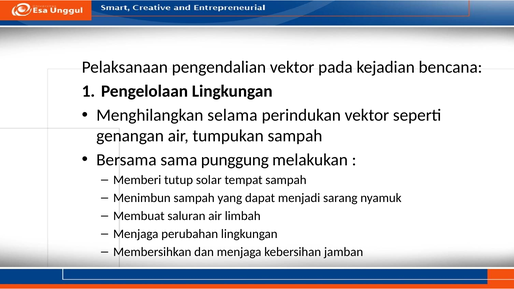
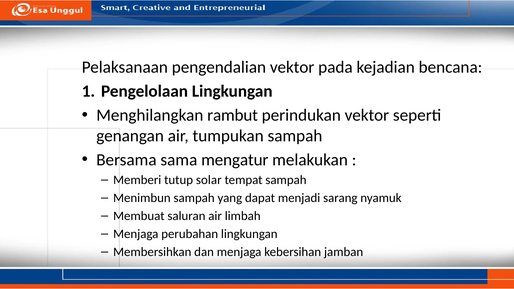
selama: selama -> rambut (233, 115)
punggung: punggung -> mengatur (235, 160)
